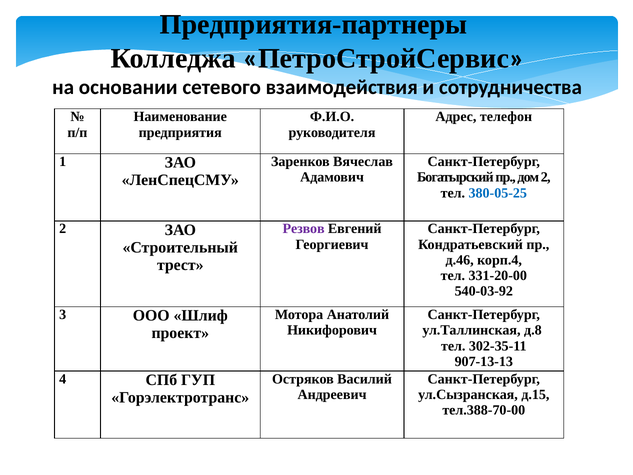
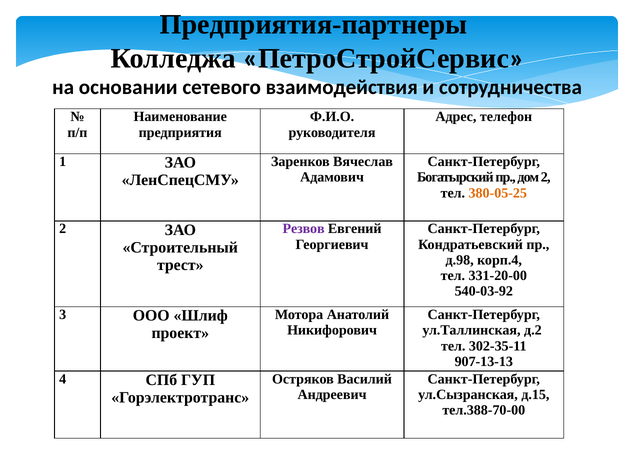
380-05-25 colour: blue -> orange (498, 193)
д.46: д.46 -> д.98 (460, 260)
д.8: д.8 -> д.2 (533, 330)
